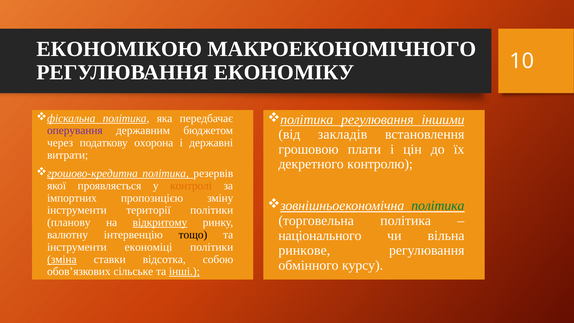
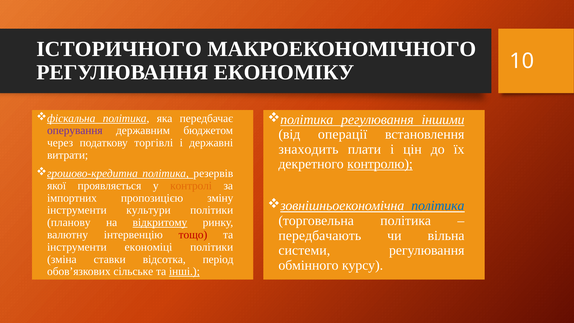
ЕКОНОМІКОЮ: ЕКОНОМІКОЮ -> ІСТОРИЧНОГО (119, 49)
закладів: закладів -> операції (343, 134)
охорона: охорона -> торгівлі (154, 143)
грошовою: грошовою -> знаходить (308, 149)
контролю underline: none -> present (380, 164)
політика colour: green -> blue (438, 206)
території: території -> культури (148, 210)
національного: національного -> передбачають (320, 235)
тощо colour: black -> red (193, 235)
ринкове: ринкове -> системи (304, 250)
зміна underline: present -> none (62, 259)
собою: собою -> період (218, 259)
